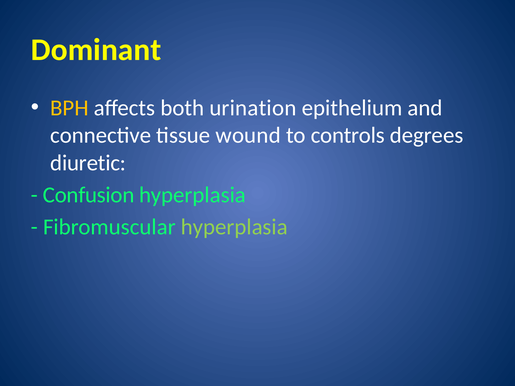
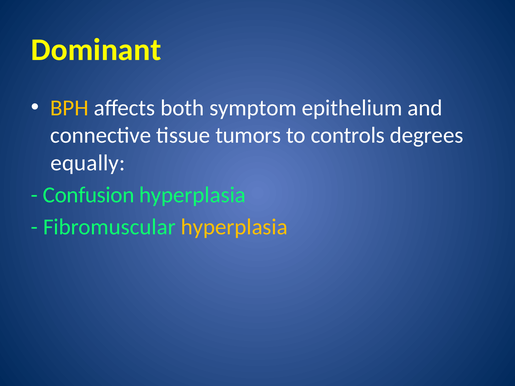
urination: urination -> symptom (253, 108)
wound: wound -> tumors (248, 136)
diuretic: diuretic -> equally (88, 163)
hyperplasia colour: light green -> yellow (234, 227)
